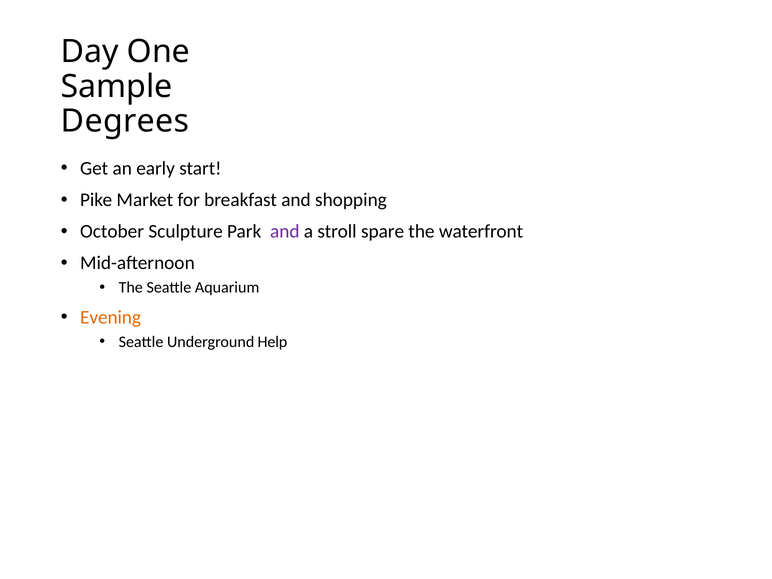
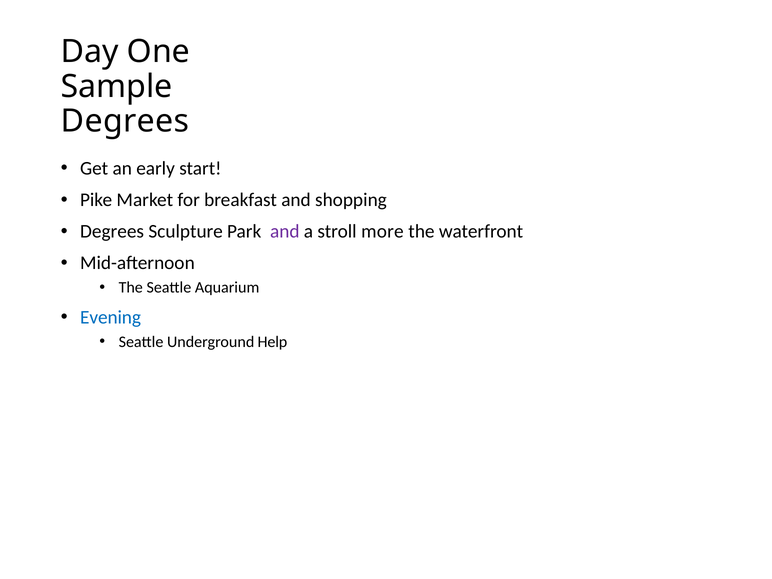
October: October -> Degrees (112, 231)
spare: spare -> more (382, 231)
Evening colour: orange -> blue (111, 317)
